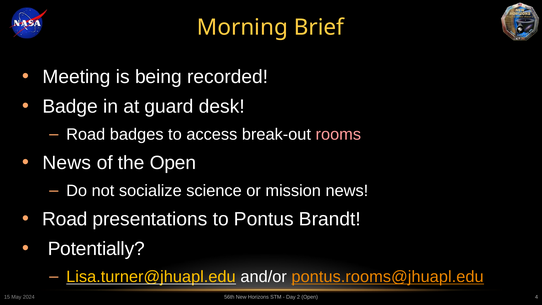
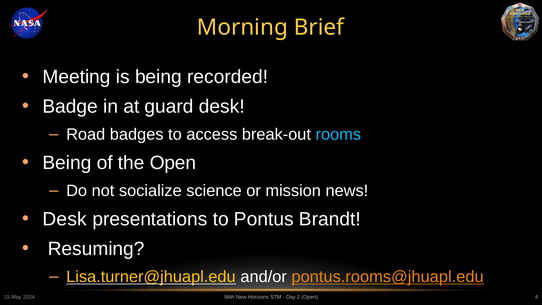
rooms colour: pink -> light blue (338, 134)
News: News -> Being (67, 163)
Road: Road -> Desk (65, 219)
Potentially: Potentially -> Resuming (96, 249)
